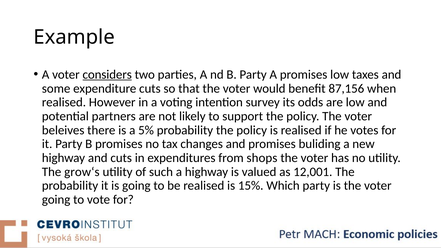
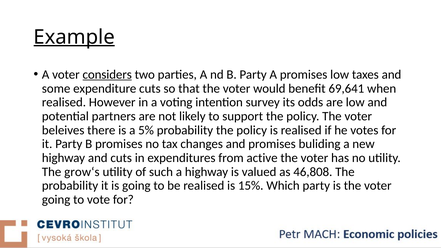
Example underline: none -> present (74, 37)
87,156: 87,156 -> 69,641 (346, 88)
shops: shops -> active (262, 158)
12,001: 12,001 -> 46,808 (313, 172)
